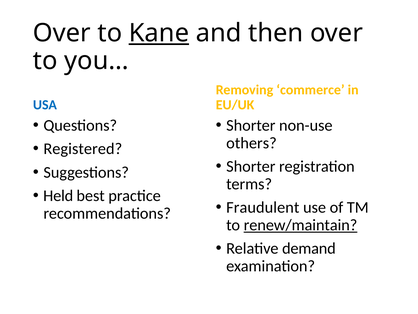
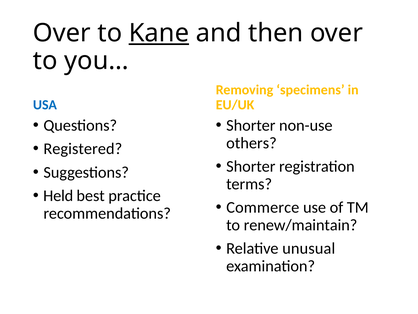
commerce: commerce -> specimens (310, 90)
Fraudulent: Fraudulent -> Commerce (263, 207)
renew/maintain underline: present -> none (301, 225)
demand: demand -> unusual (309, 248)
